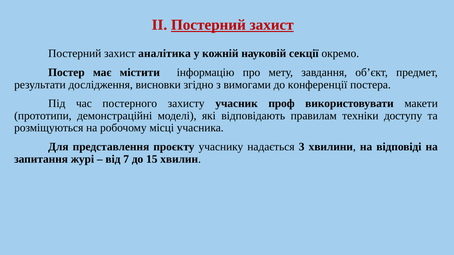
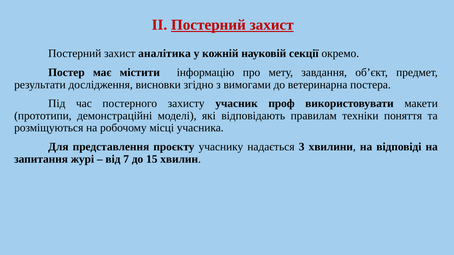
конференції: конференції -> ветеринарна (318, 85)
доступу: доступу -> поняття (403, 116)
